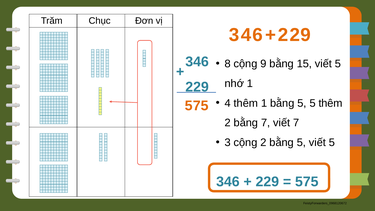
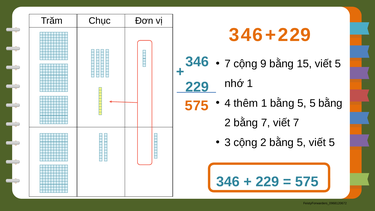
8: 8 -> 7 (228, 64)
5 thêm: thêm -> bằng (330, 103)
